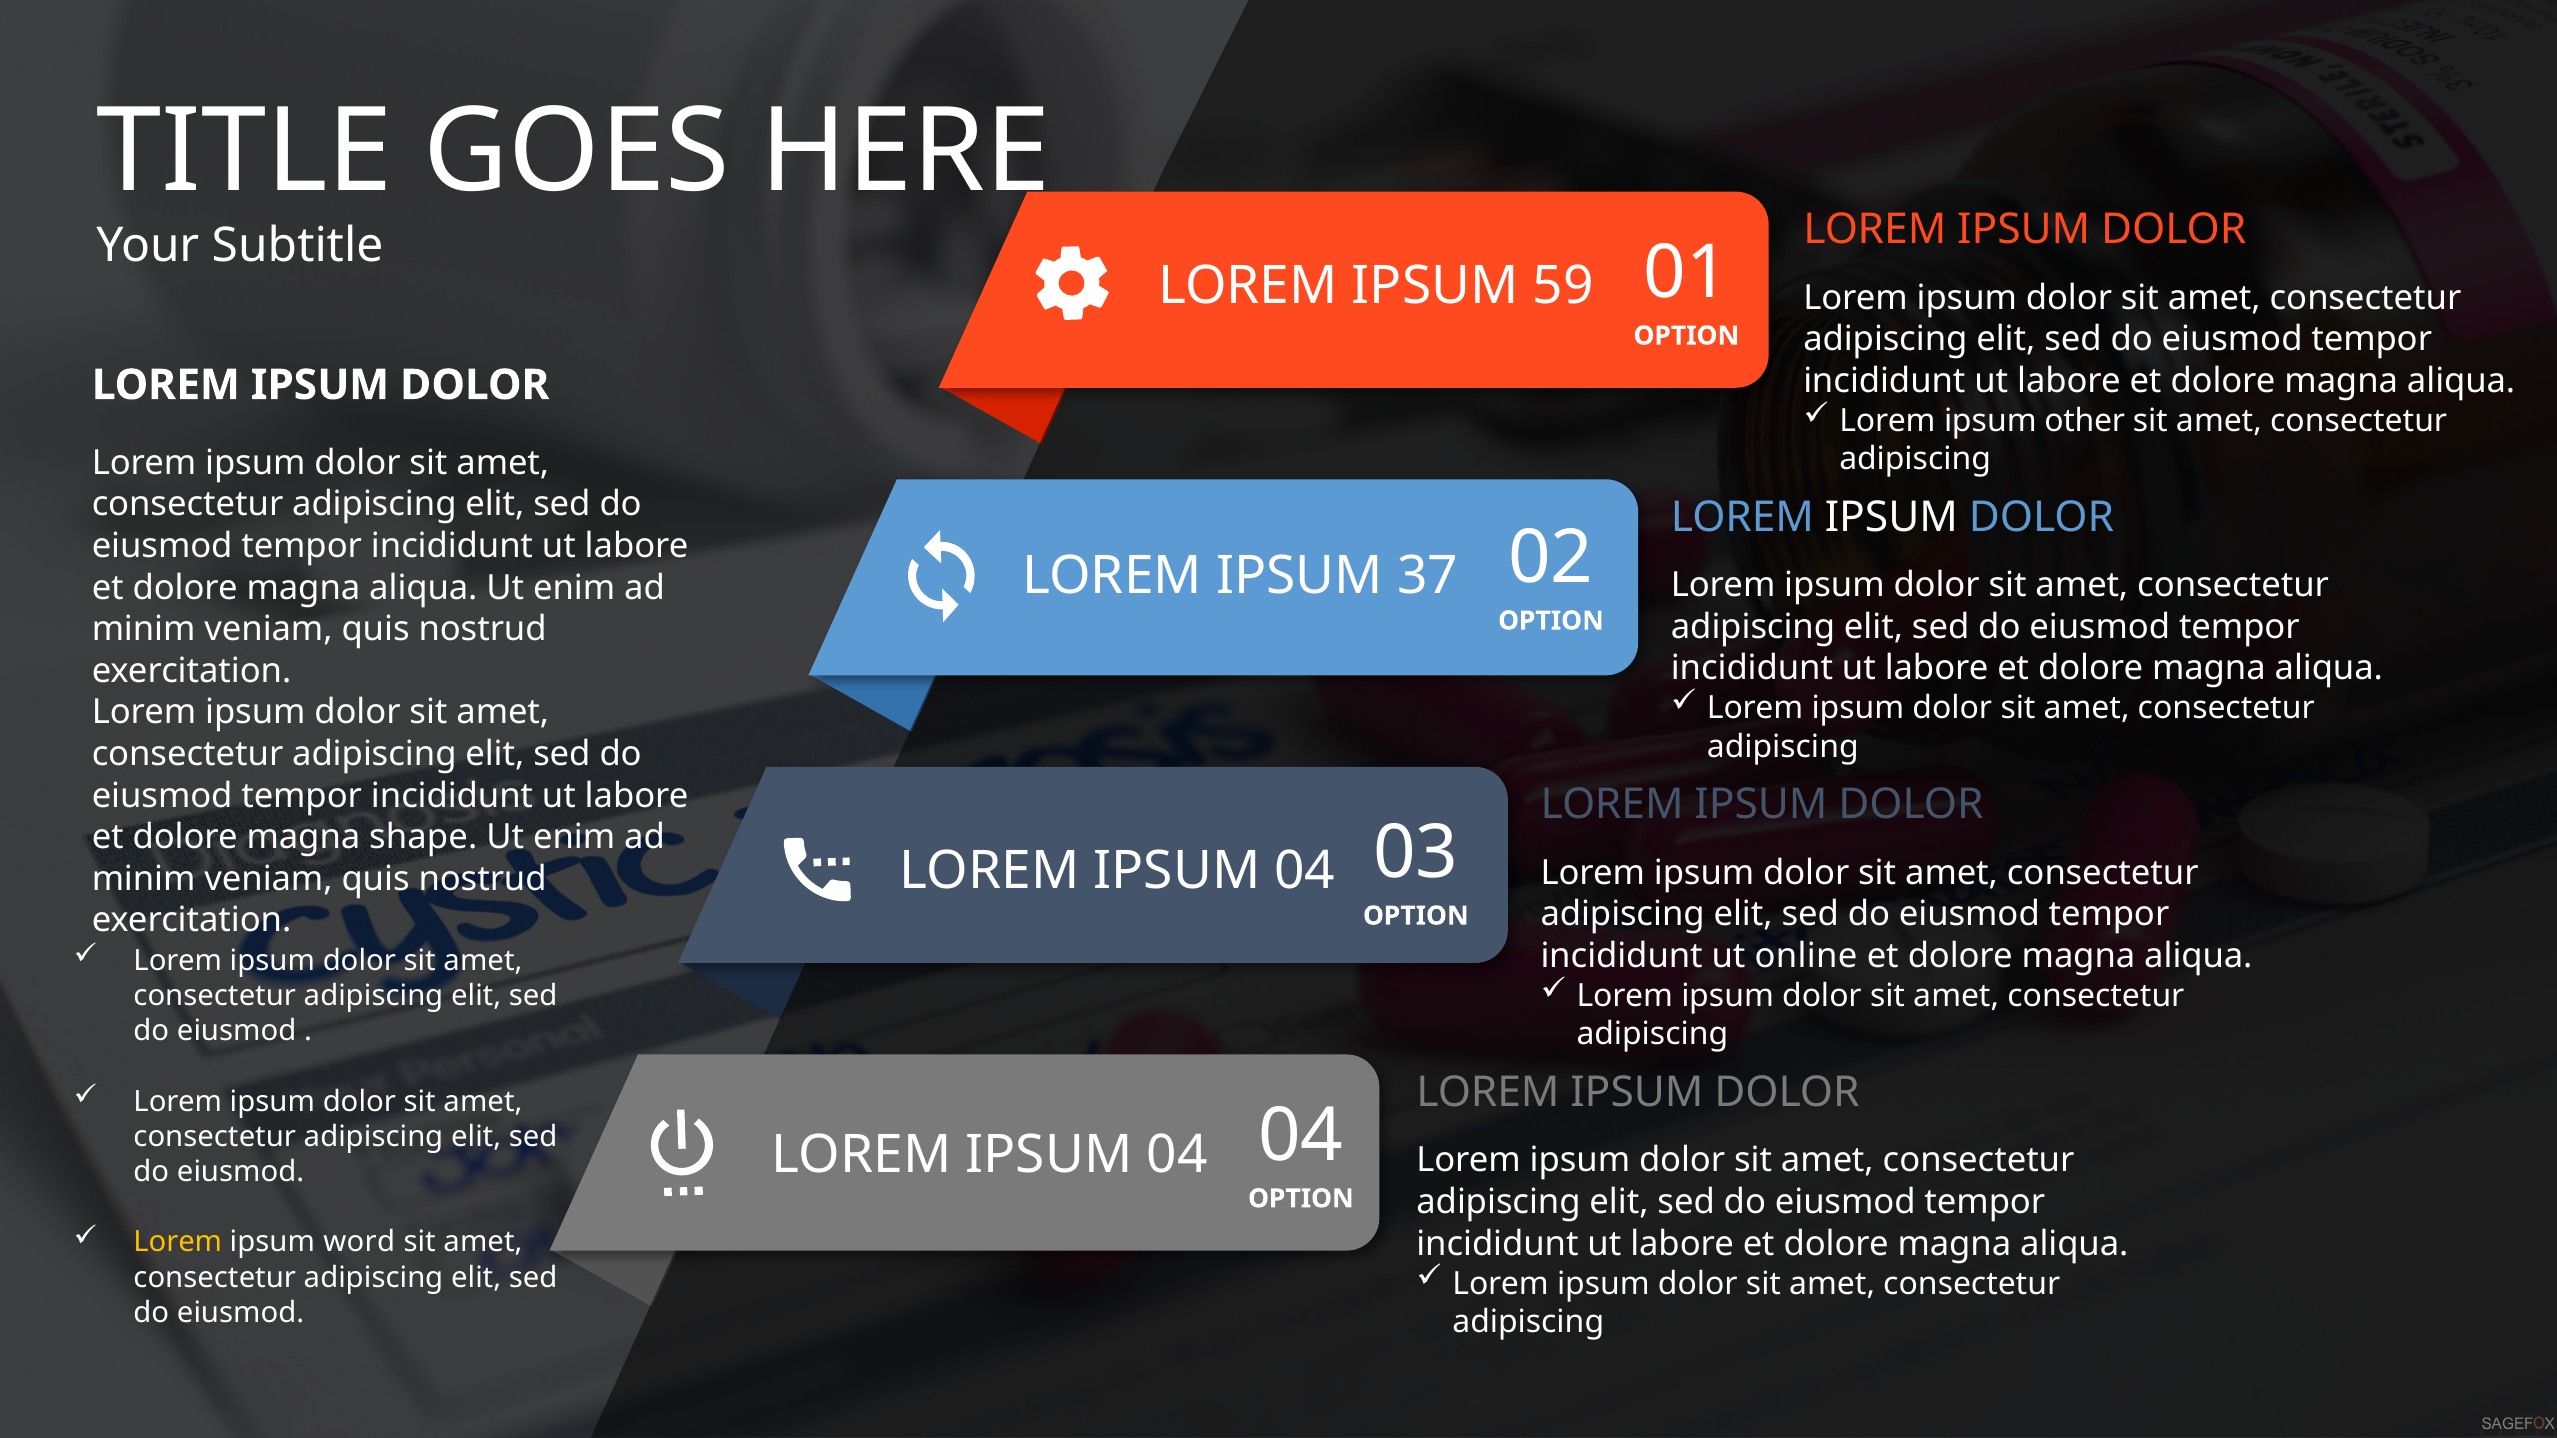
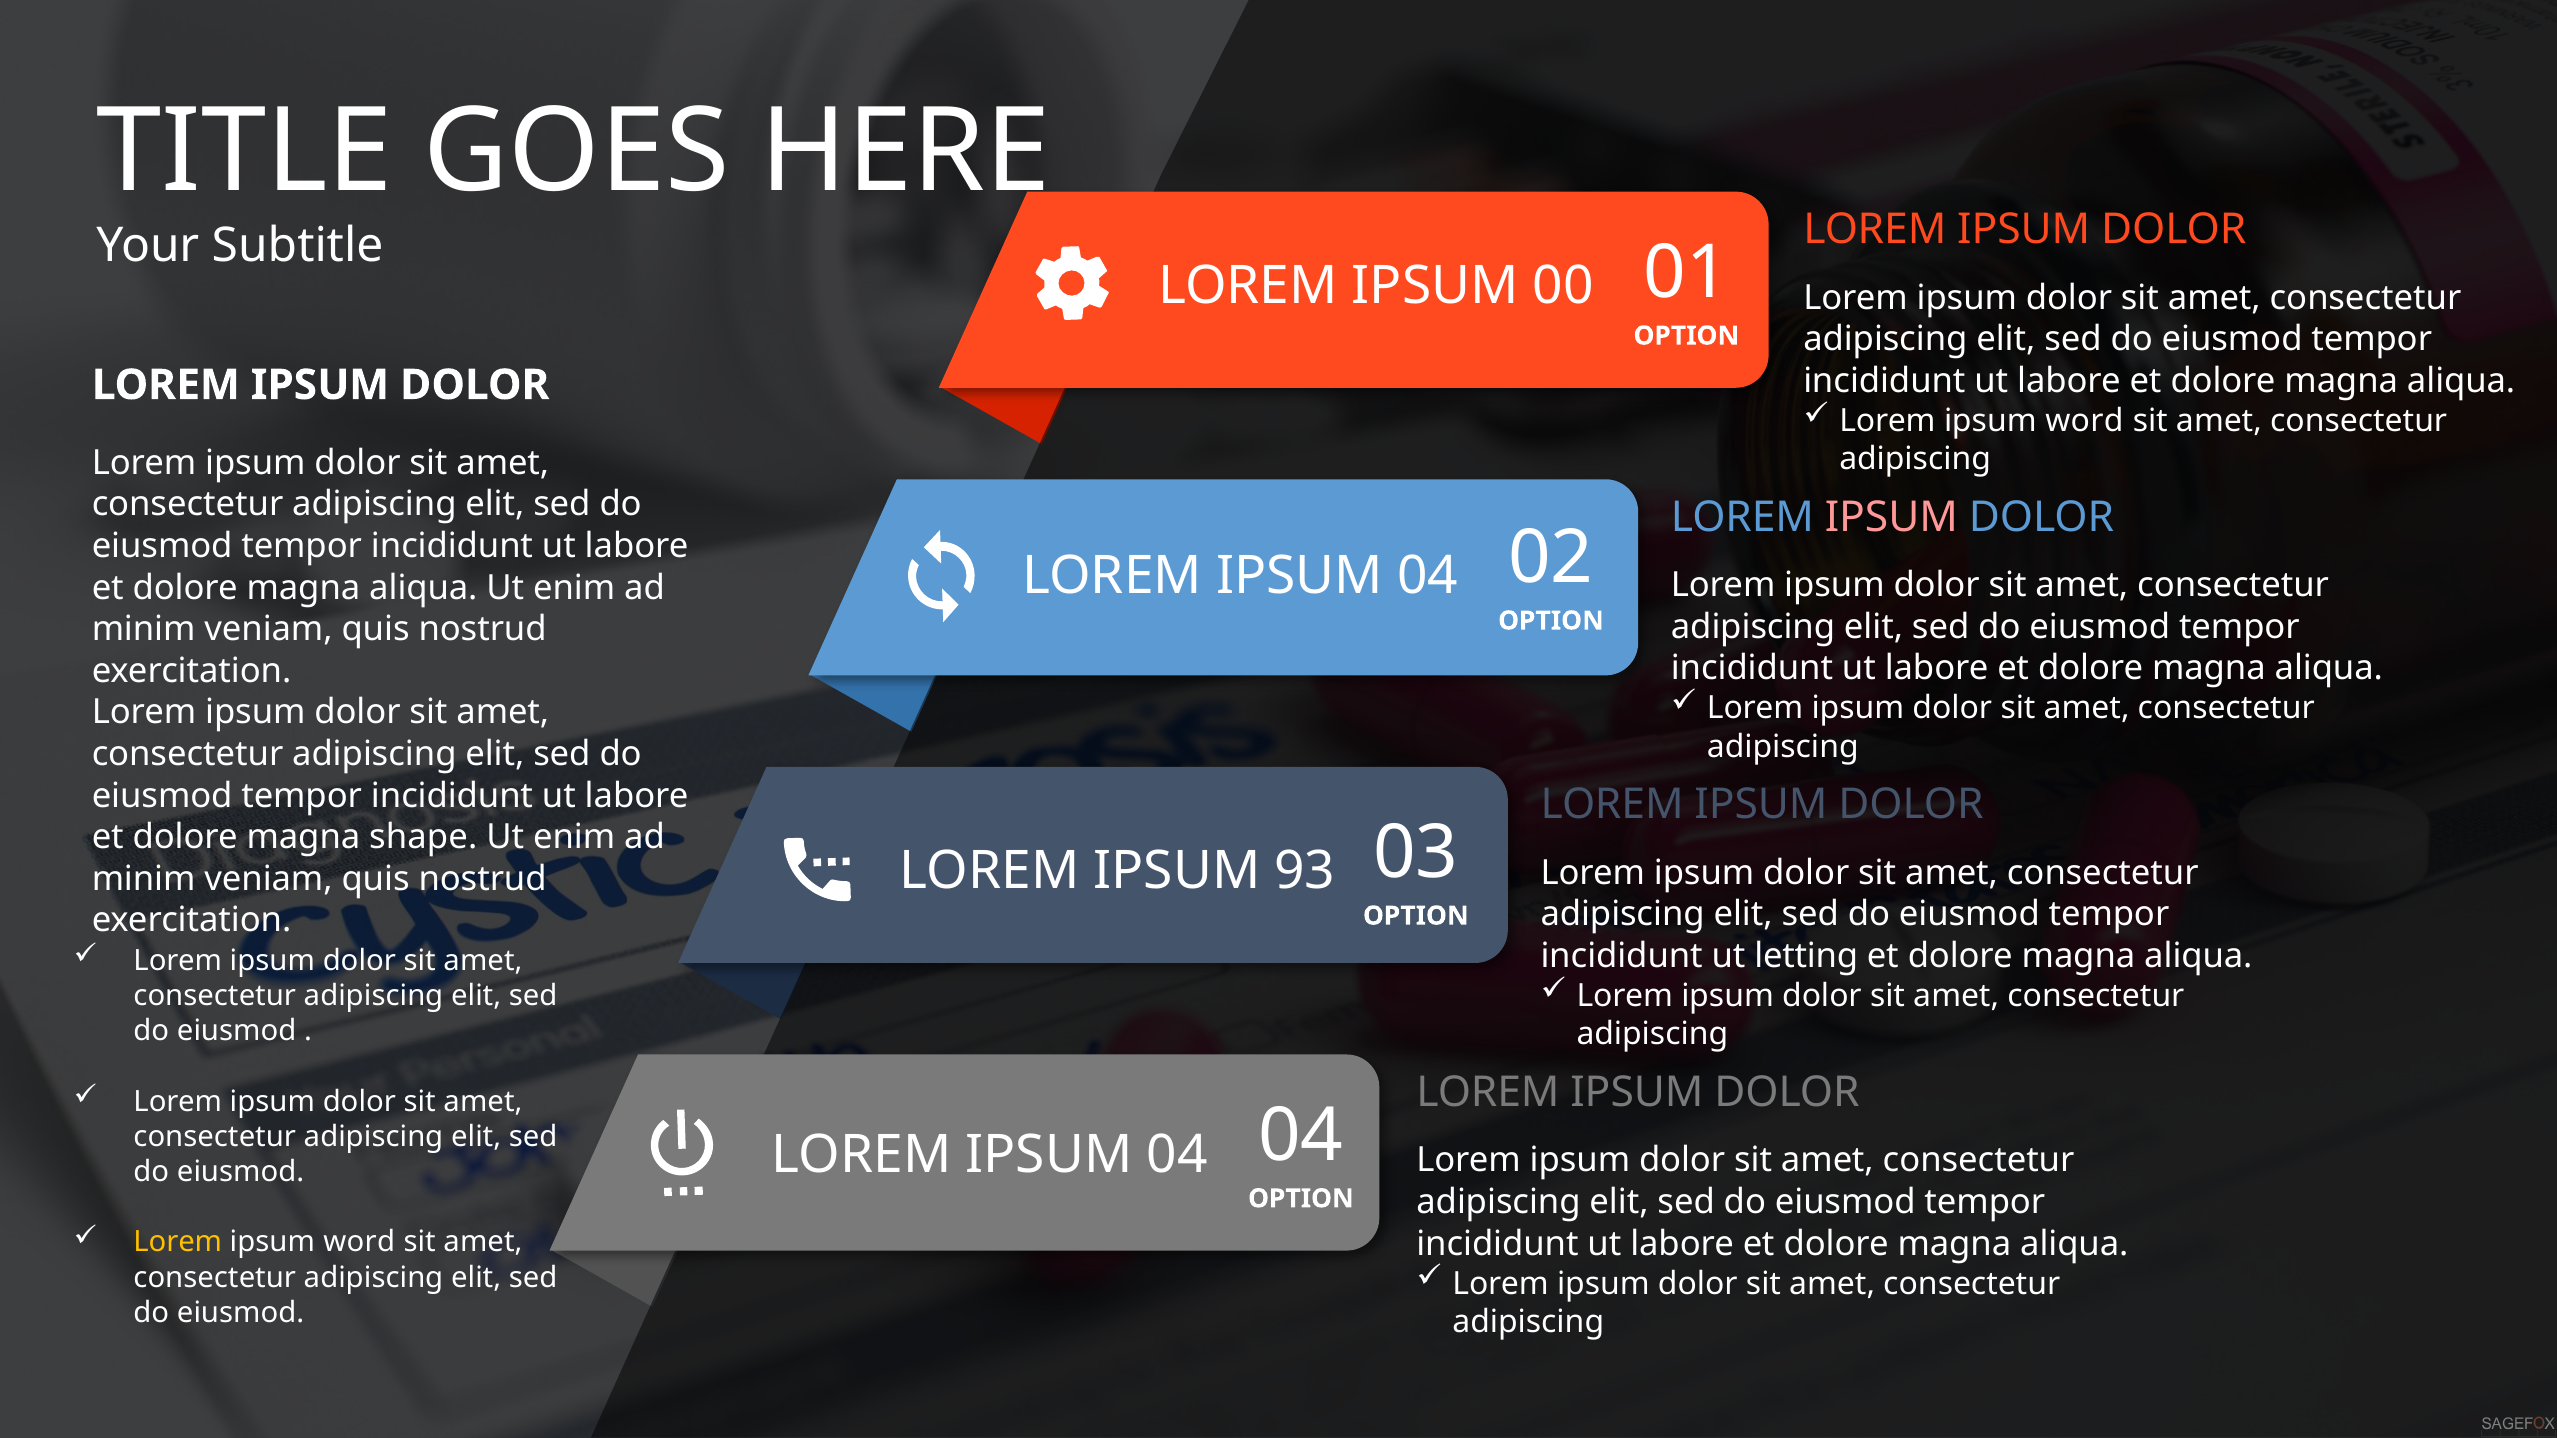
59: 59 -> 00 (1563, 286)
other: other -> word (2084, 421)
IPSUM colour: white -> pink (1891, 517)
37: 37 -> 04 (1428, 576)
04: 04 -> 93 (1305, 871)
online: online -> letting (1806, 956)
